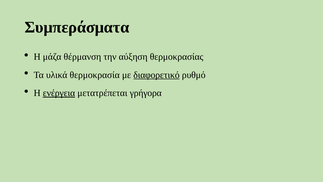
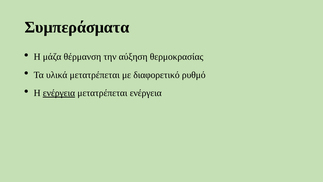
υλικά θερμοκρασία: θερμοκρασία -> μετατρέπεται (95, 75)
διαφορετικό underline: present -> none (157, 75)
μετατρέπεται γρήγορα: γρήγορα -> ενέργεια (146, 93)
